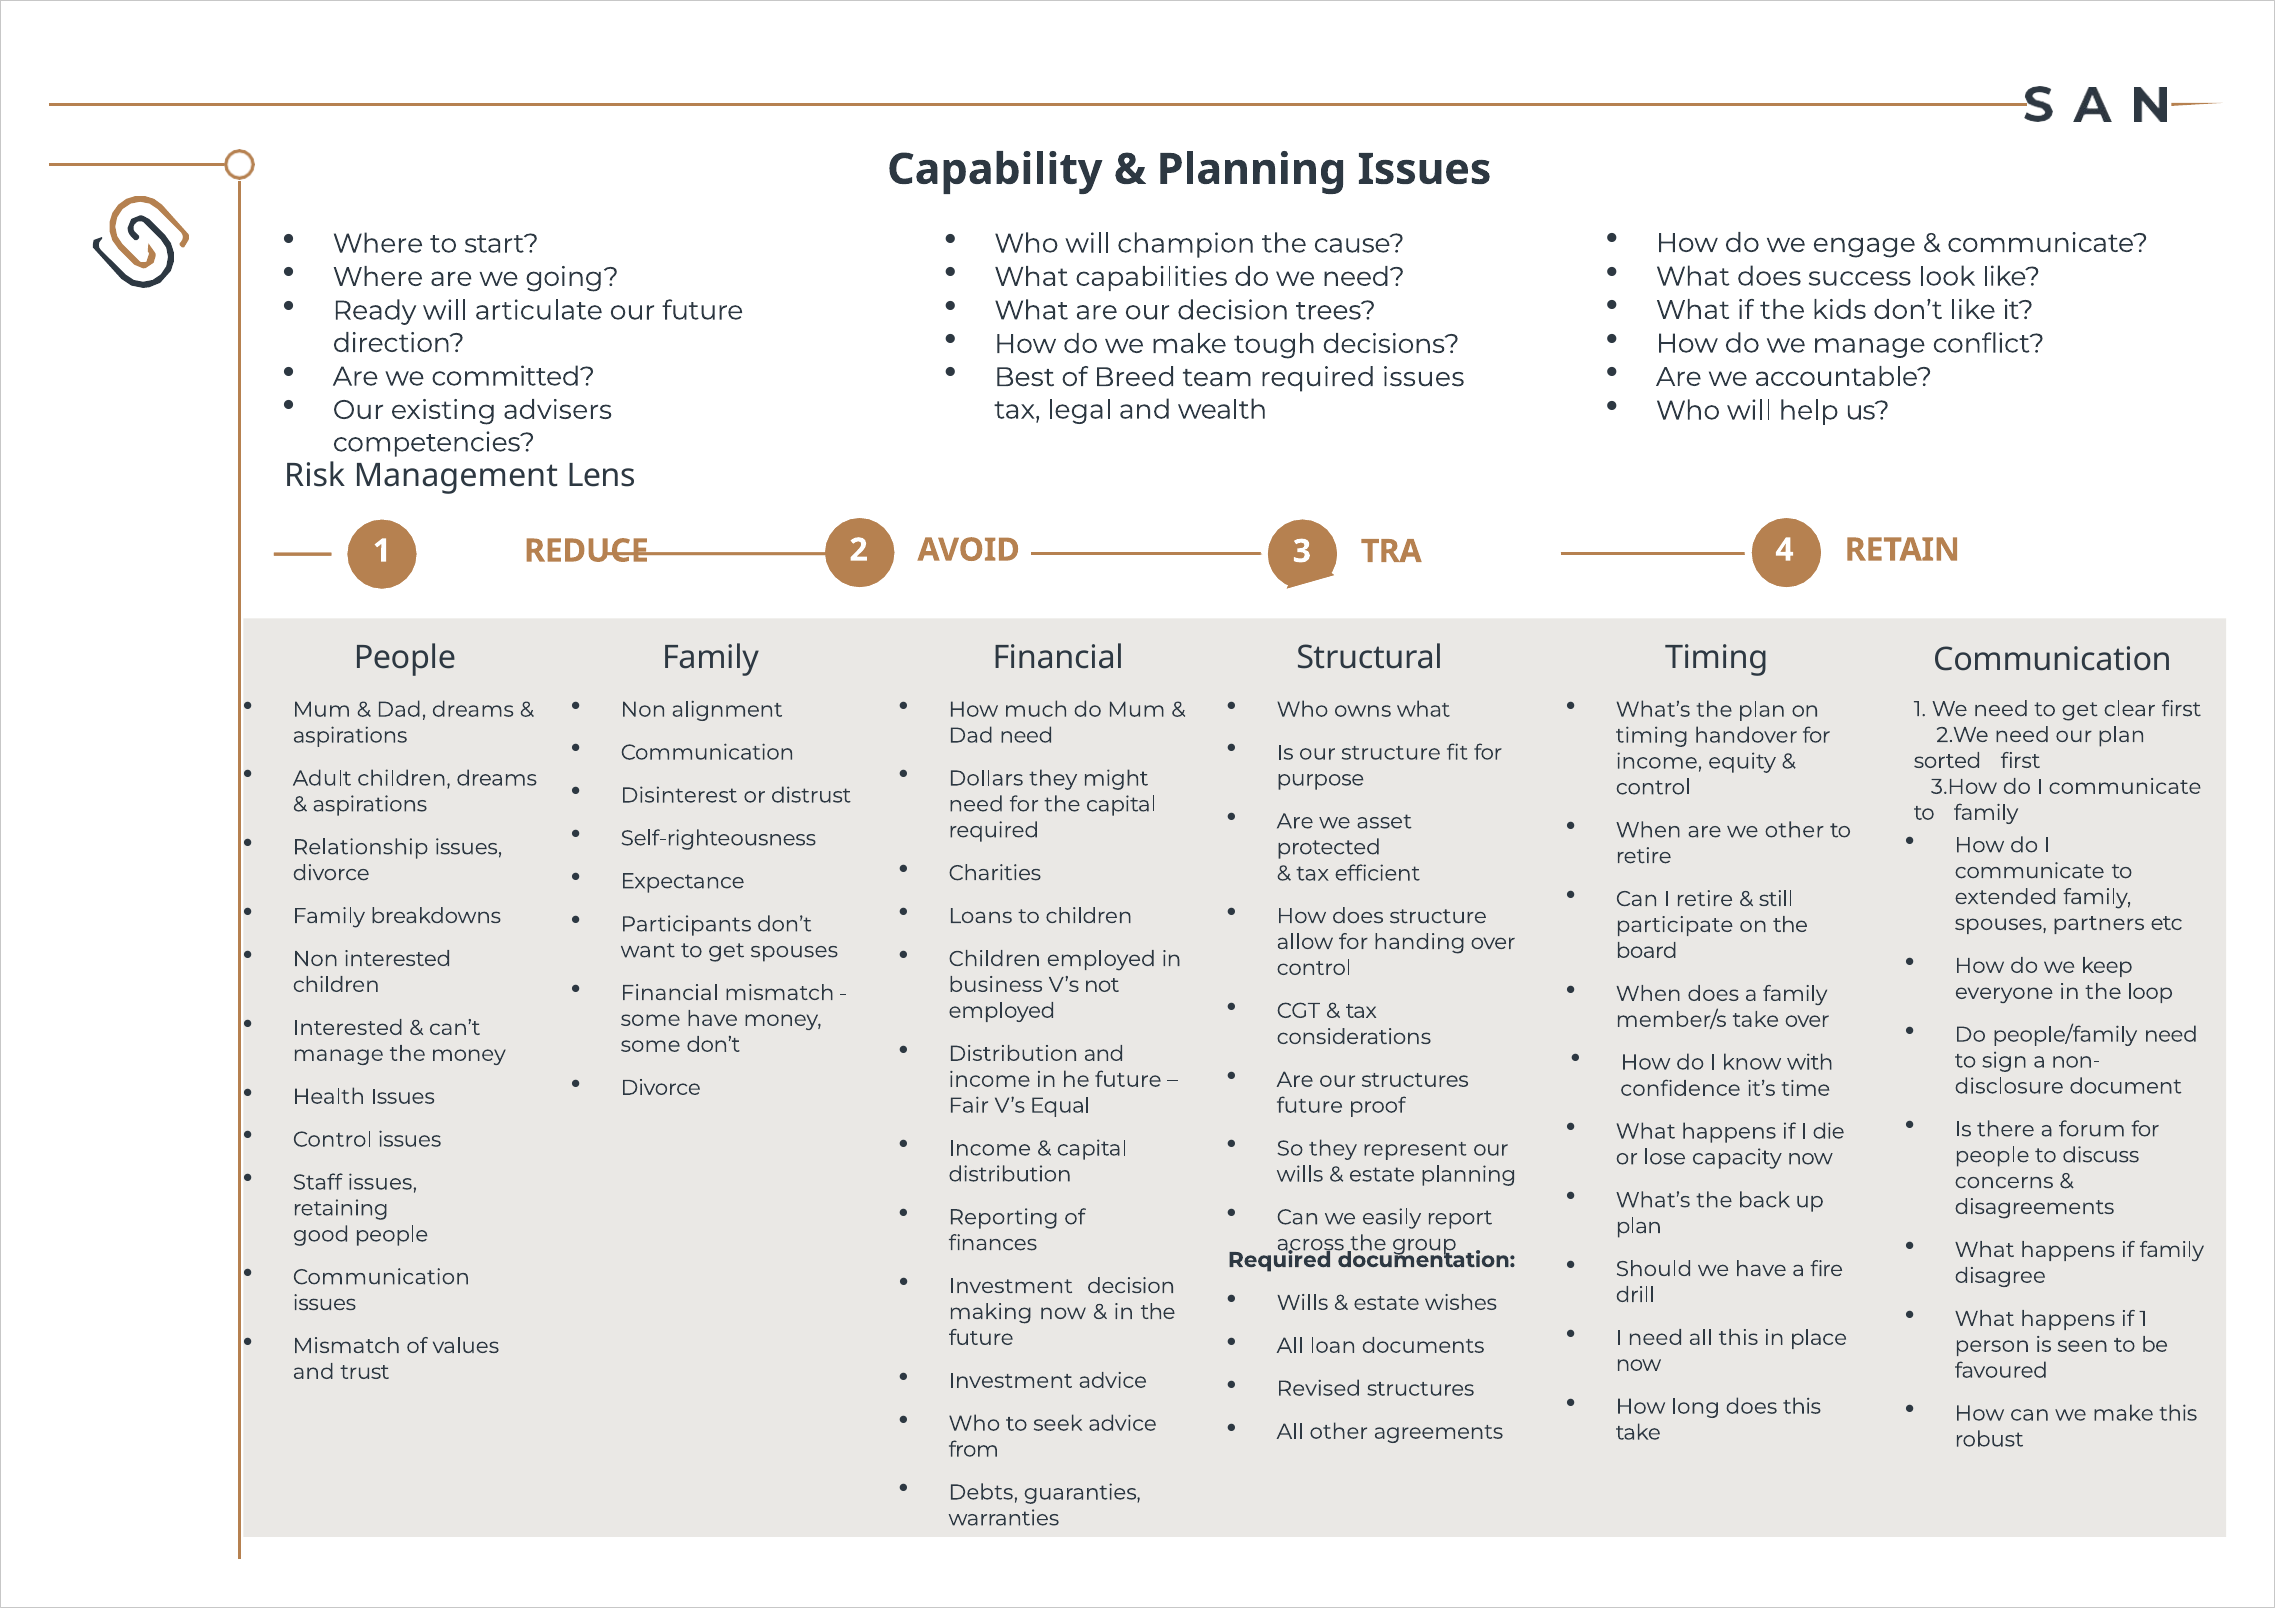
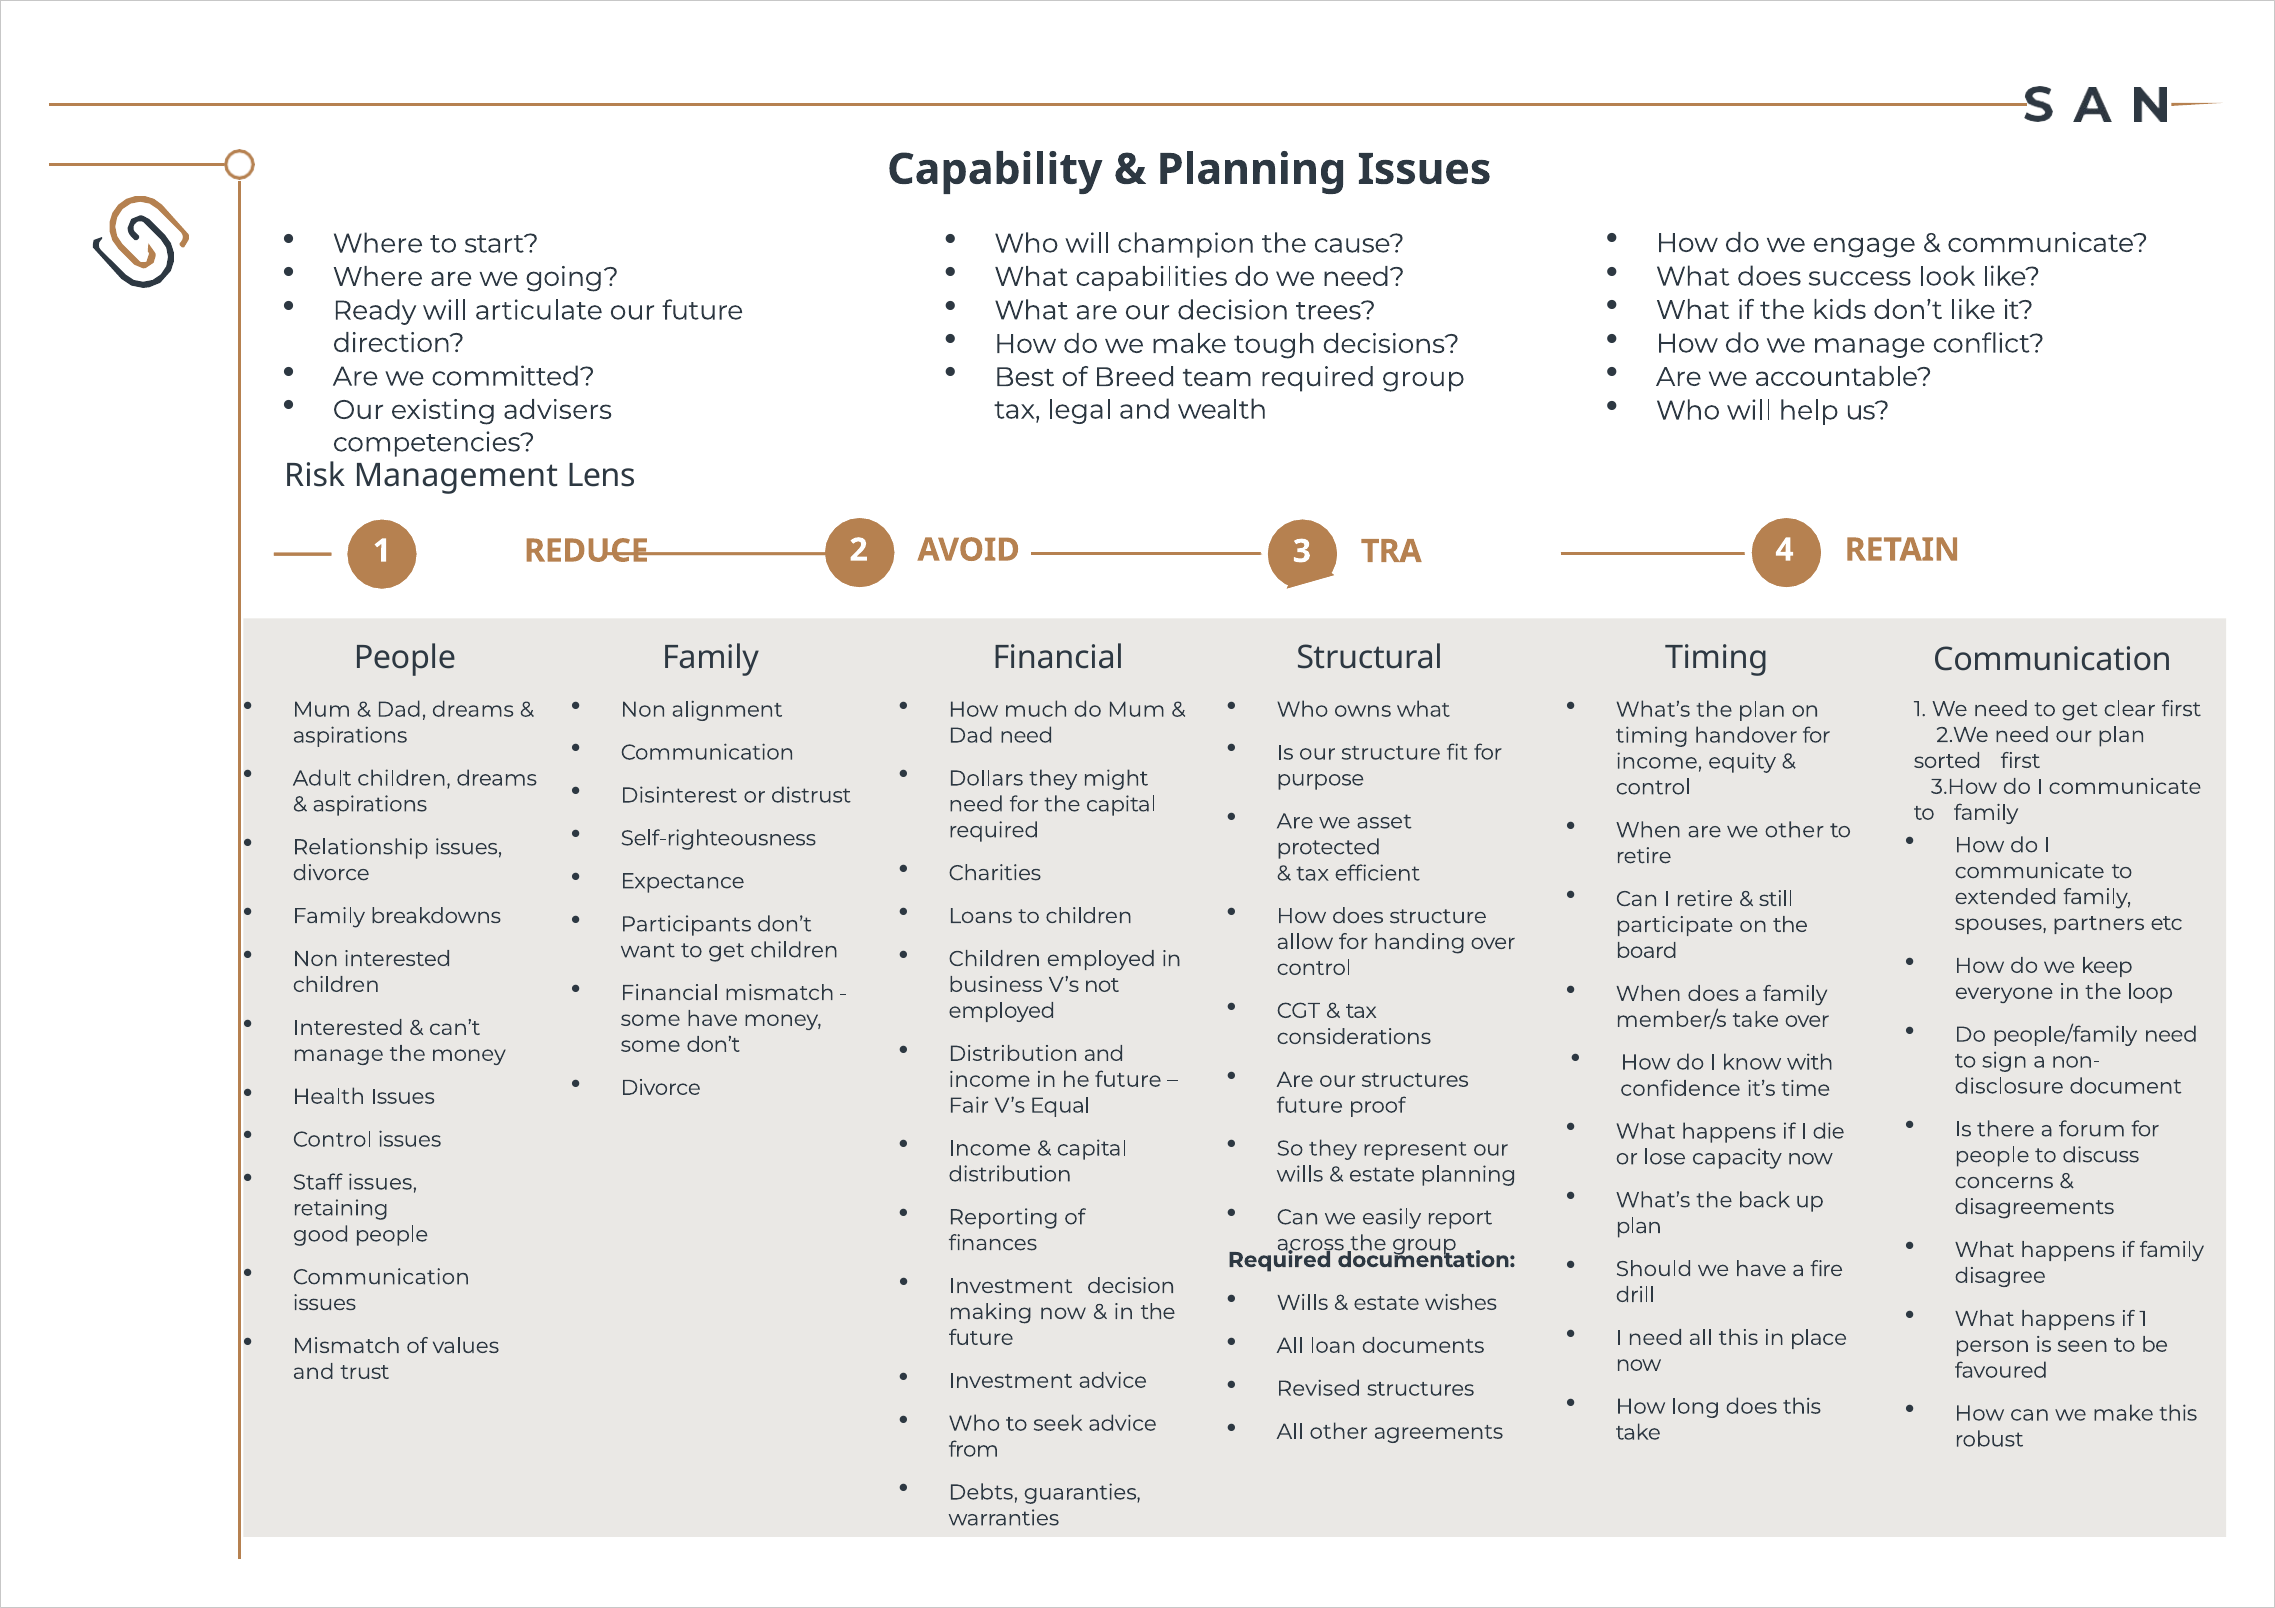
required issues: issues -> group (1423, 377)
get spouses: spouses -> children (794, 950)
